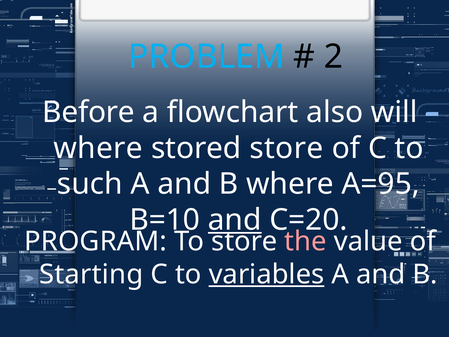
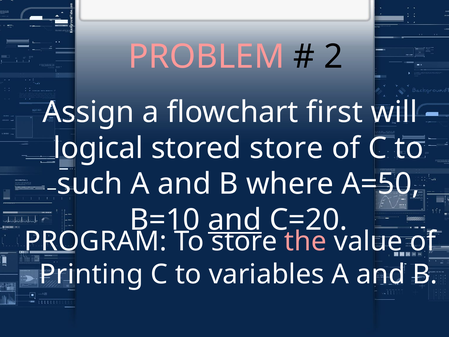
PROBLEM colour: light blue -> pink (206, 57)
Before: Before -> Assign (88, 112)
also: also -> first (335, 112)
where: where -> logical (98, 148)
A=95: A=95 -> A=50 (381, 184)
Starting: Starting -> Printing (91, 274)
variables underline: present -> none (267, 274)
